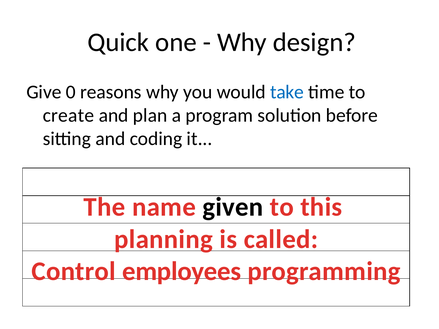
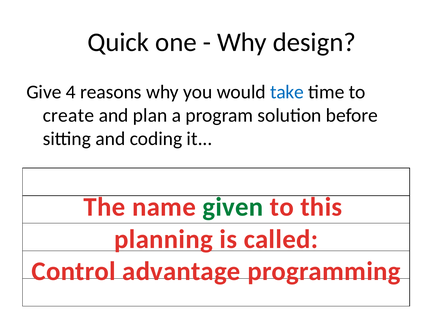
0: 0 -> 4 (71, 92)
given colour: black -> green (233, 207)
employees: employees -> advantage (181, 272)
